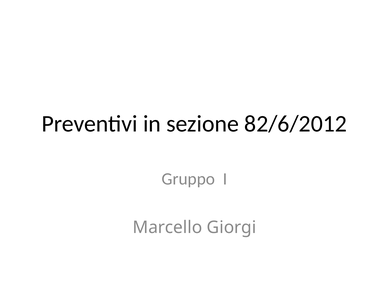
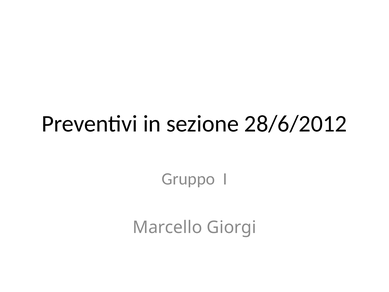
82/6/2012: 82/6/2012 -> 28/6/2012 (296, 124)
